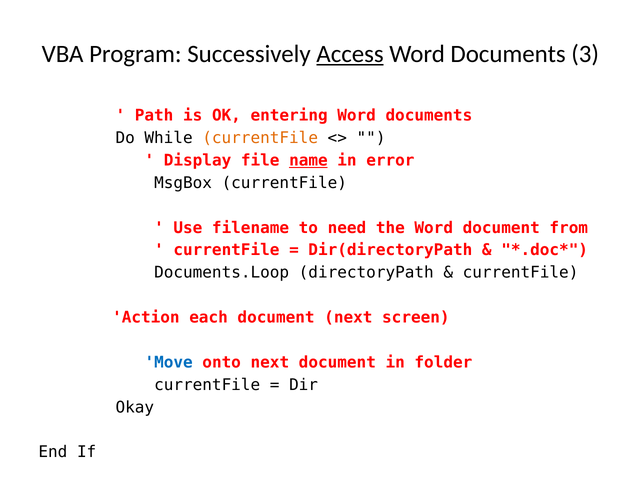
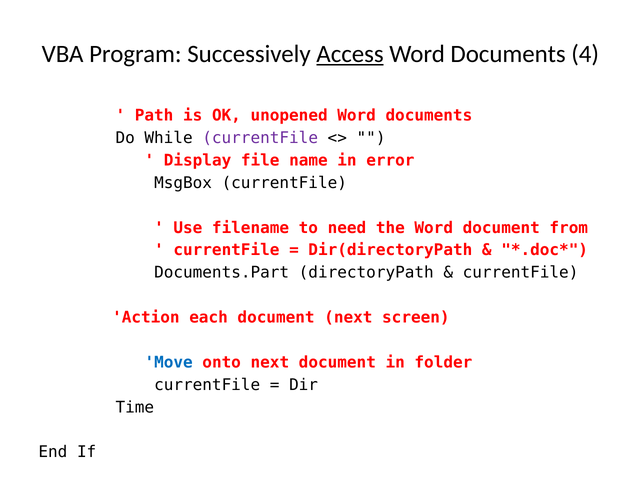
3: 3 -> 4 (585, 54)
entering: entering -> unopened (289, 115)
currentFile colour: orange -> purple (260, 138)
name underline: present -> none (308, 160)
Documents.Loop: Documents.Loop -> Documents.Part (222, 272)
Okay: Okay -> Time (135, 407)
